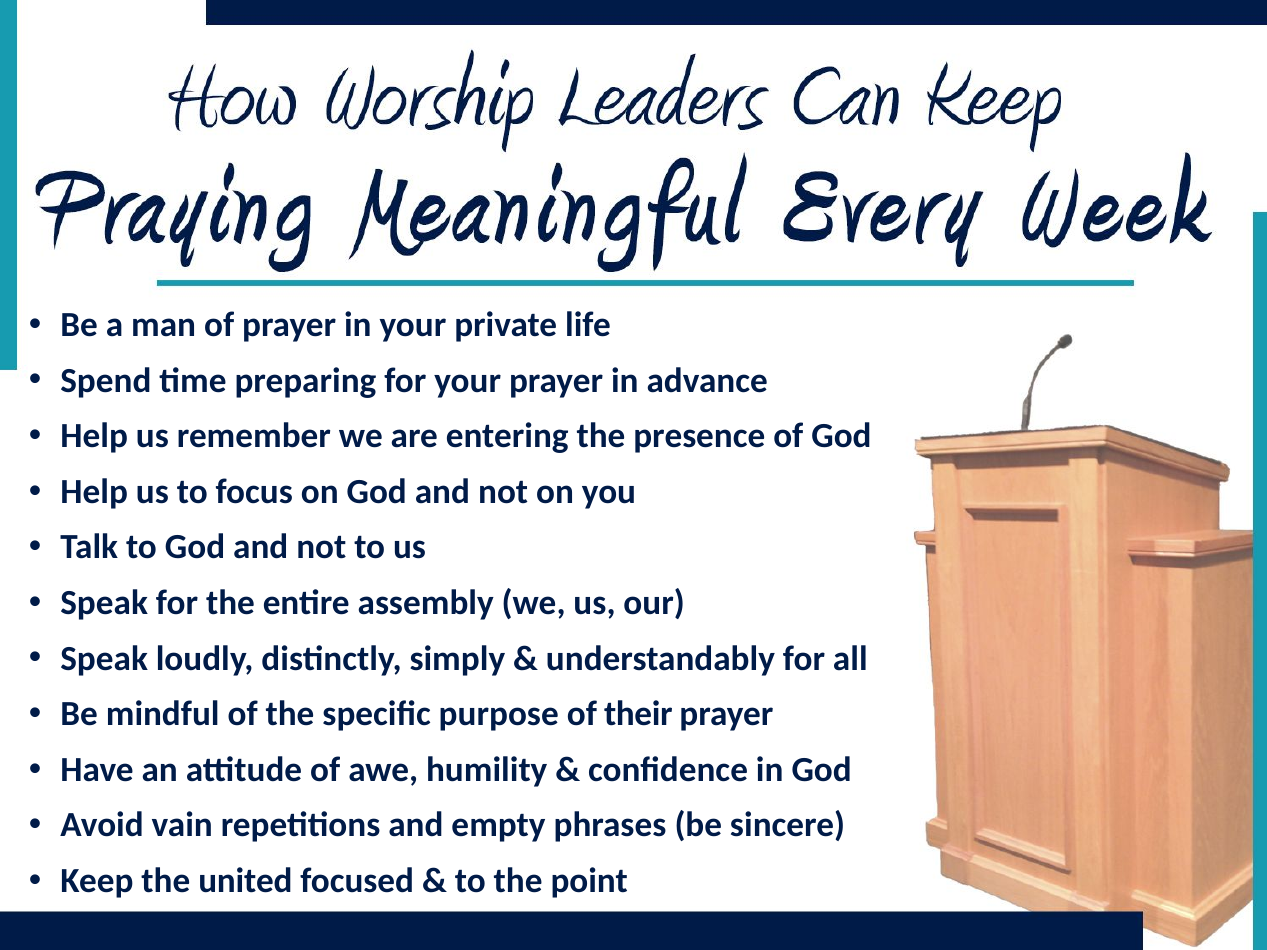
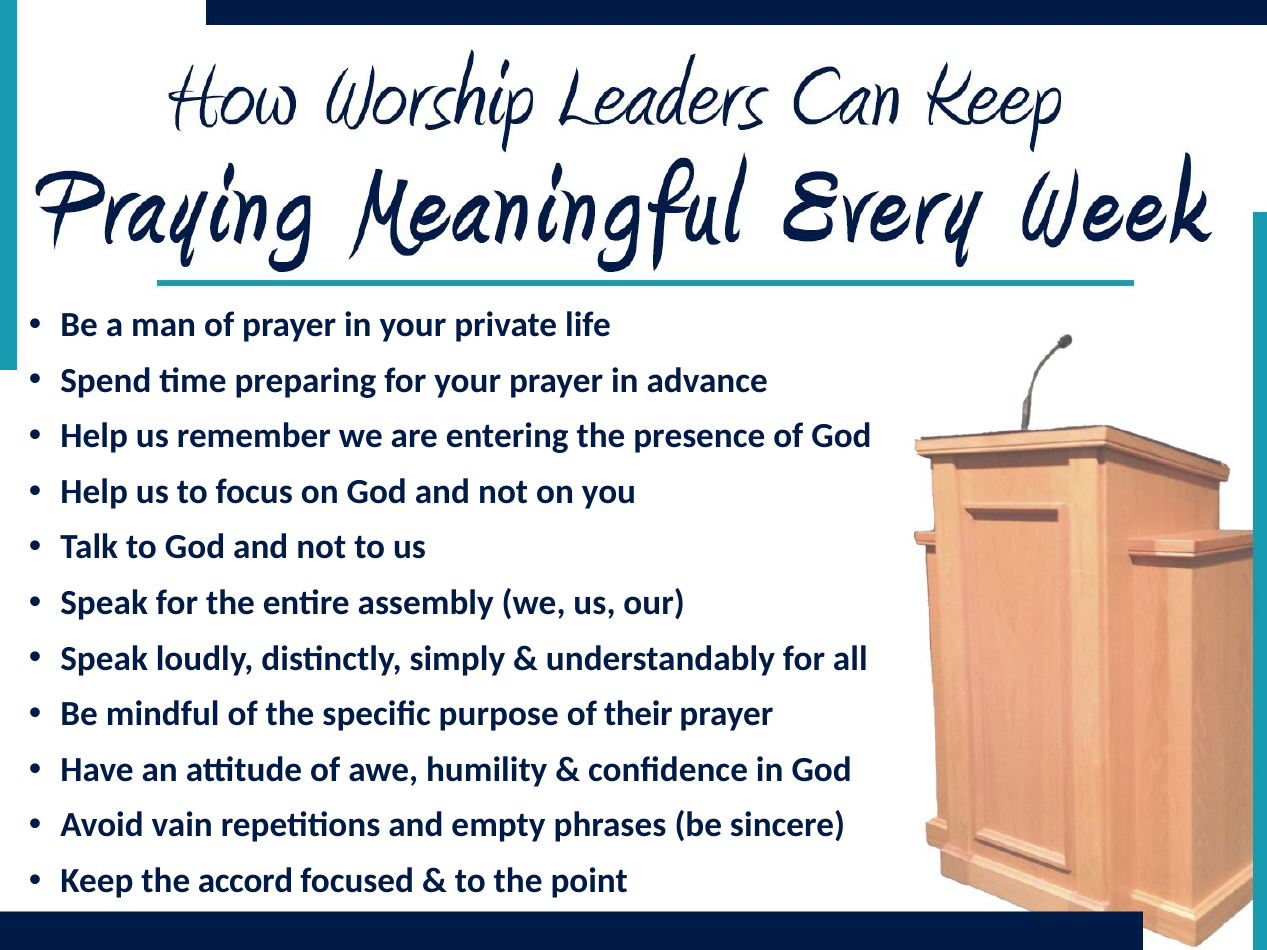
united: united -> accord (245, 881)
